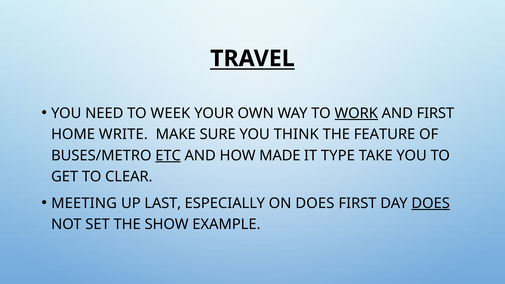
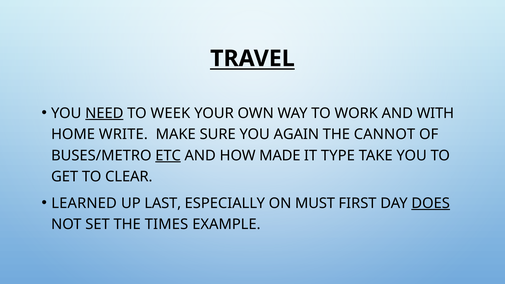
NEED underline: none -> present (104, 113)
WORK underline: present -> none (356, 113)
AND FIRST: FIRST -> WITH (435, 113)
THINK: THINK -> AGAIN (296, 134)
FEATURE: FEATURE -> CANNOT (384, 134)
MEETING: MEETING -> LEARNED (84, 203)
ON DOES: DOES -> MUST (315, 203)
SHOW: SHOW -> TIMES (166, 224)
